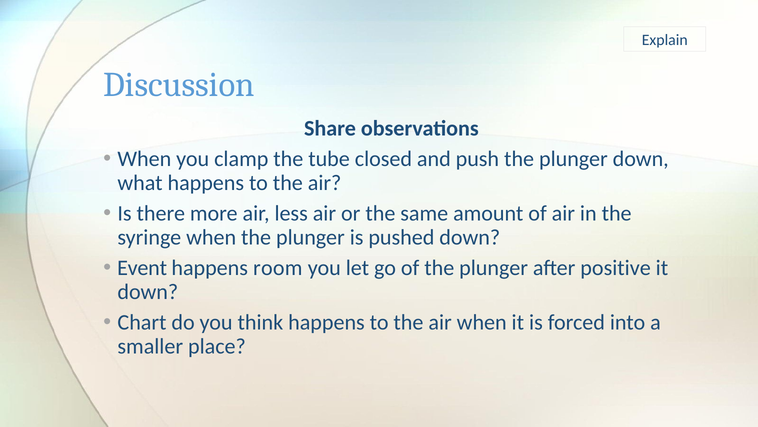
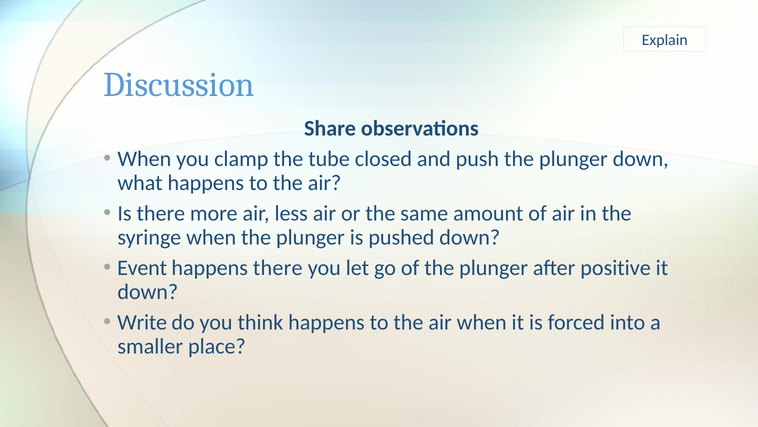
happens room: room -> there (278, 267)
Chart: Chart -> Write (142, 322)
